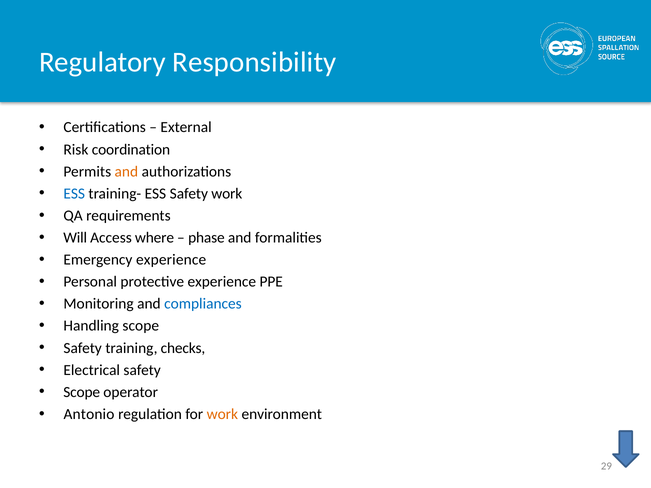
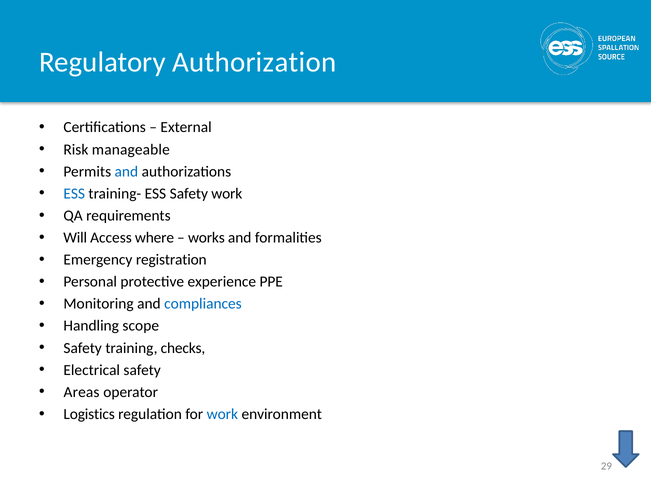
Responsibility: Responsibility -> Authorization (254, 62)
coordination: coordination -> manageable (131, 150)
and colour: orange -> blue (126, 172)
phase: phase -> works (206, 238)
Emergency experience: experience -> registration (171, 260)
Scope: Scope -> Areas (82, 392)
Antonio: Antonio -> Logistics (89, 414)
work colour: orange -> blue (222, 414)
